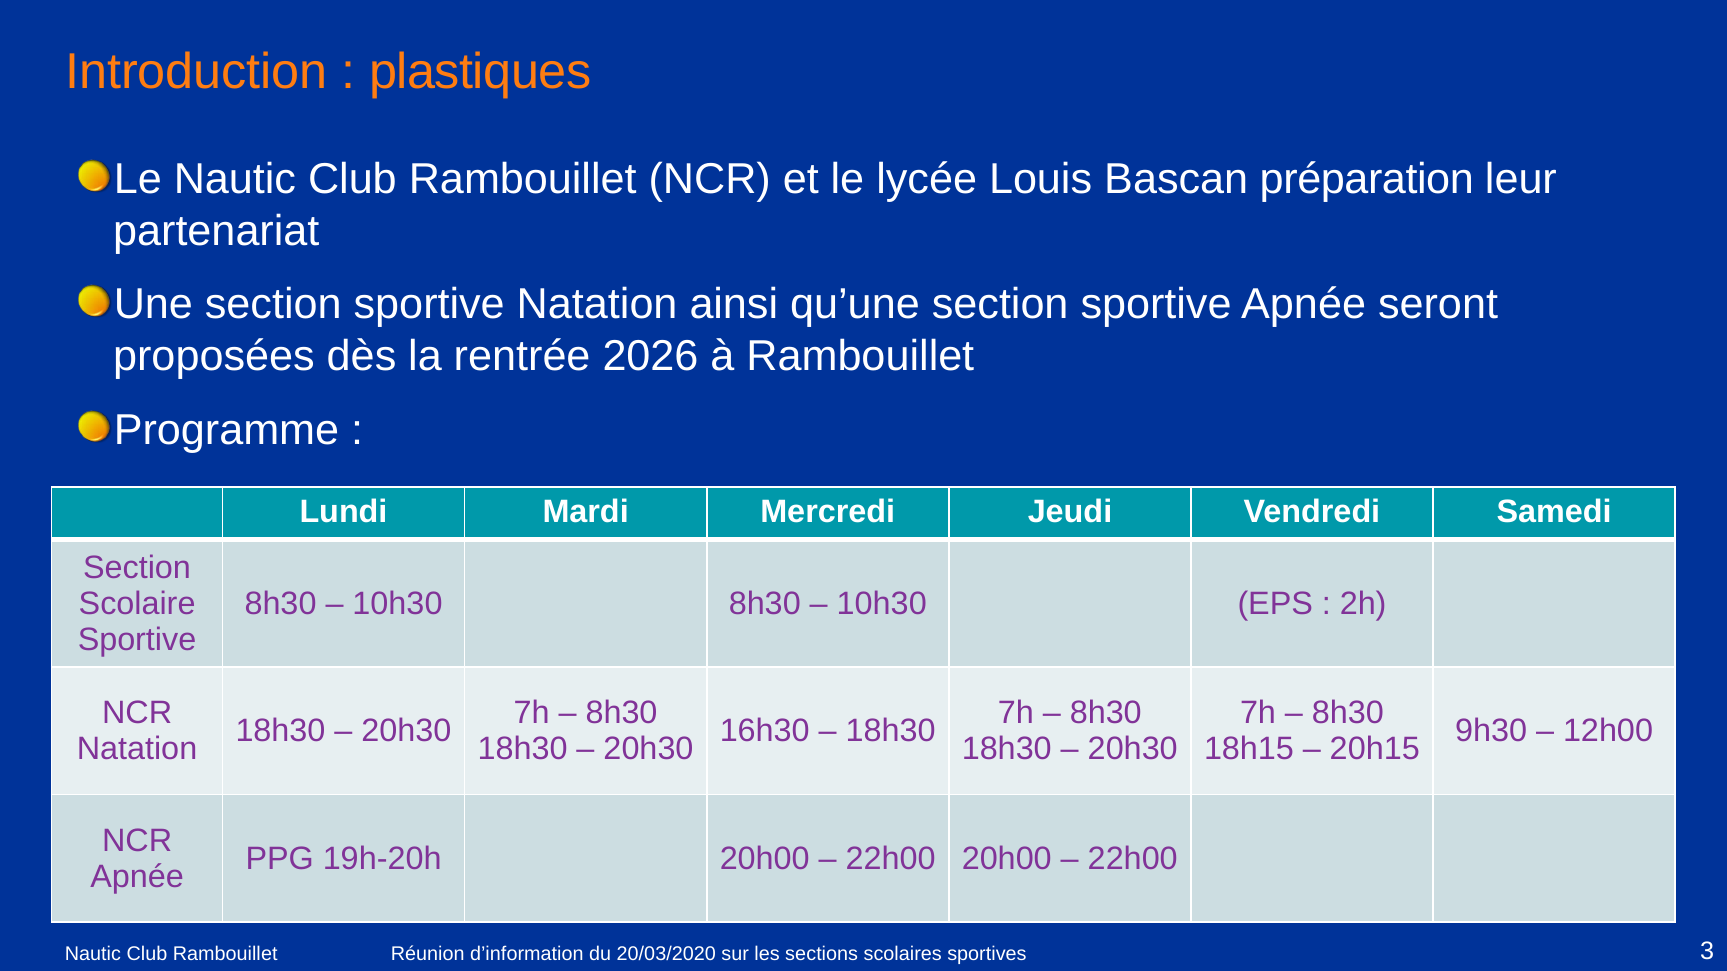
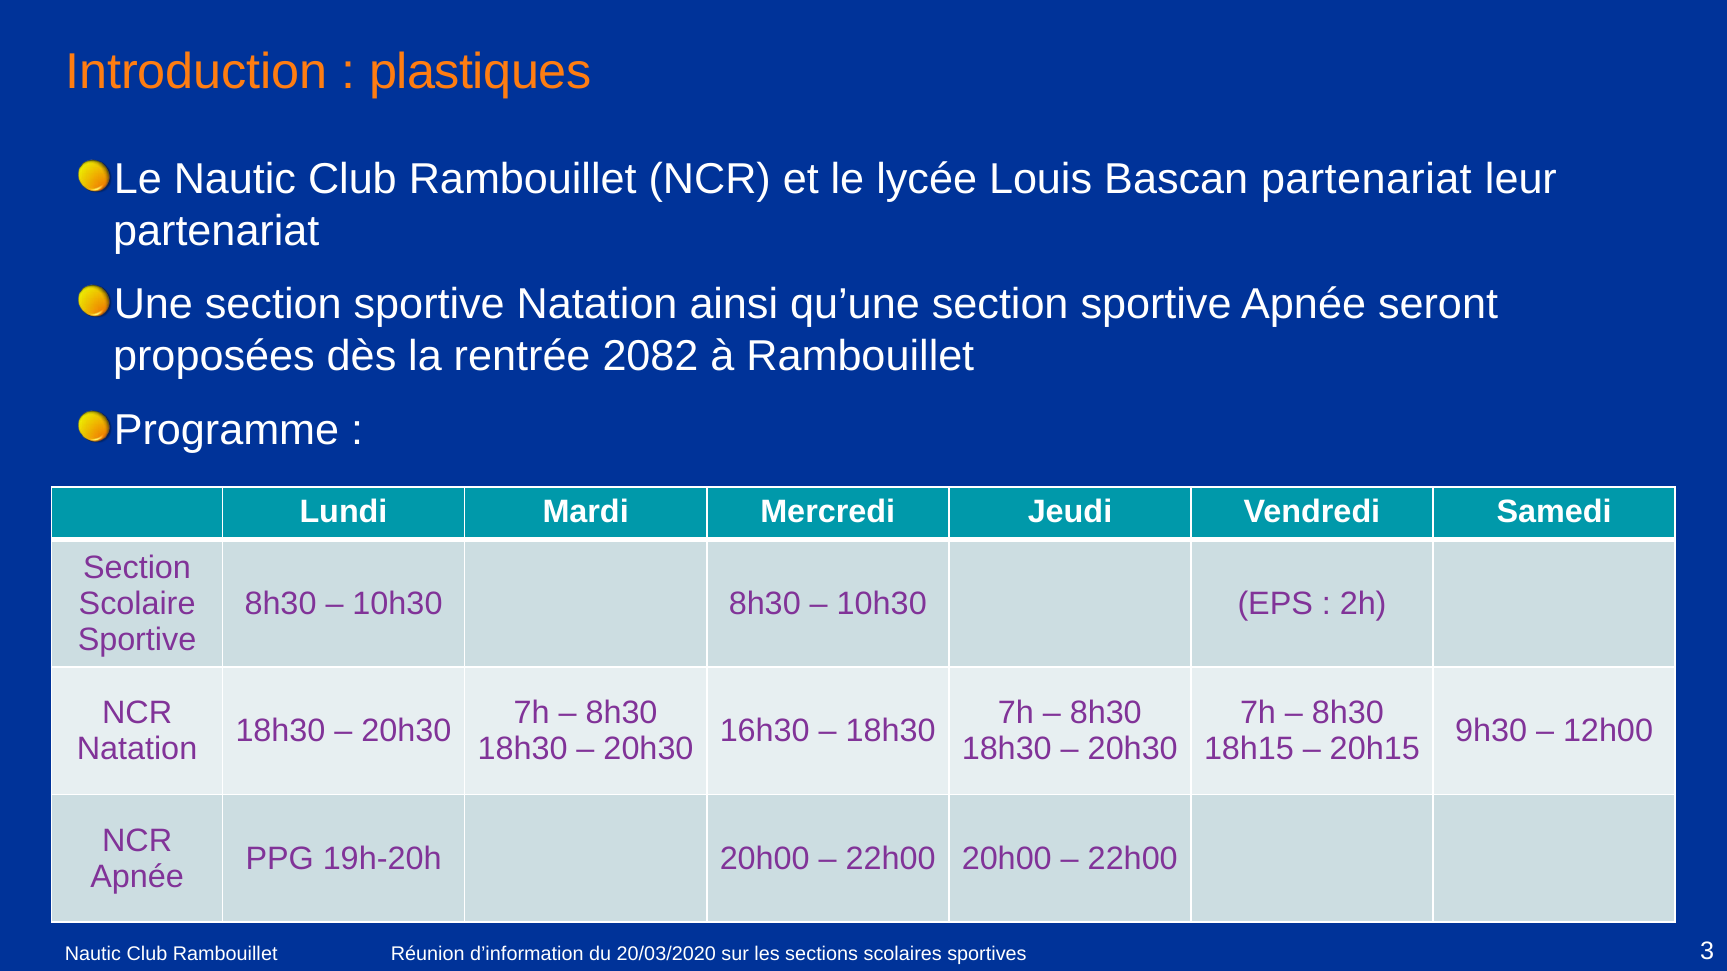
Bascan préparation: préparation -> partenariat (1366, 180)
2026: 2026 -> 2082 (650, 357)
